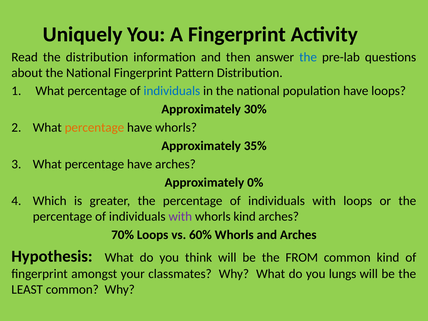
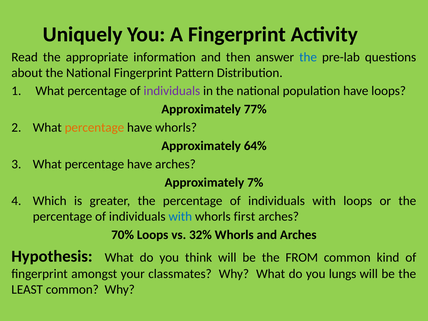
the distribution: distribution -> appropriate (97, 57)
individuals colour: blue -> purple (172, 91)
30%: 30% -> 77% (255, 109)
35%: 35% -> 64% (255, 146)
0%: 0% -> 7% (255, 183)
with colour: purple -> blue (180, 216)
whorls kind: kind -> first (244, 216)
60%: 60% -> 32% (200, 235)
